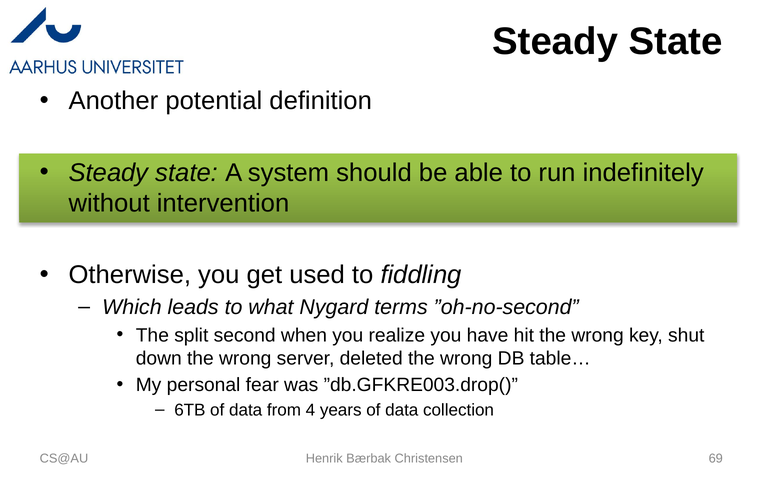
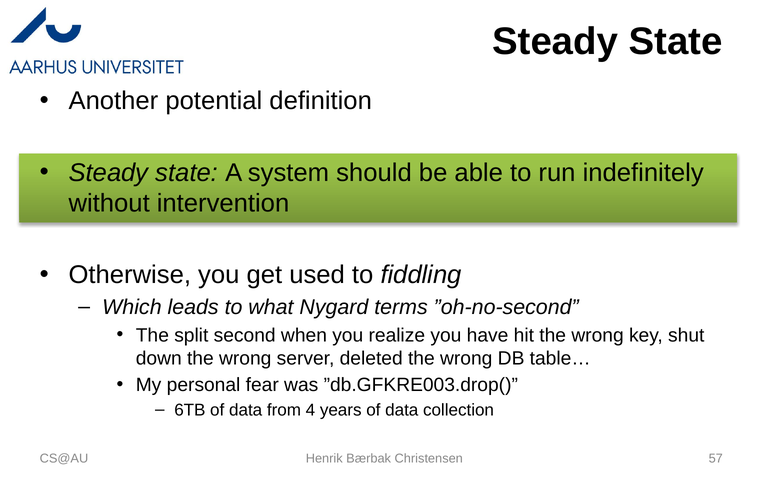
69: 69 -> 57 (716, 459)
